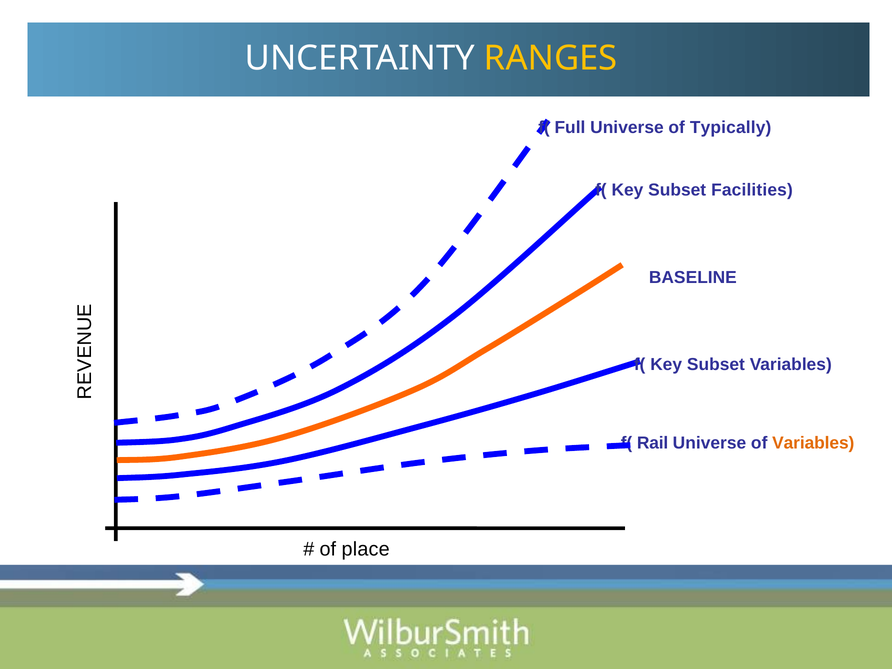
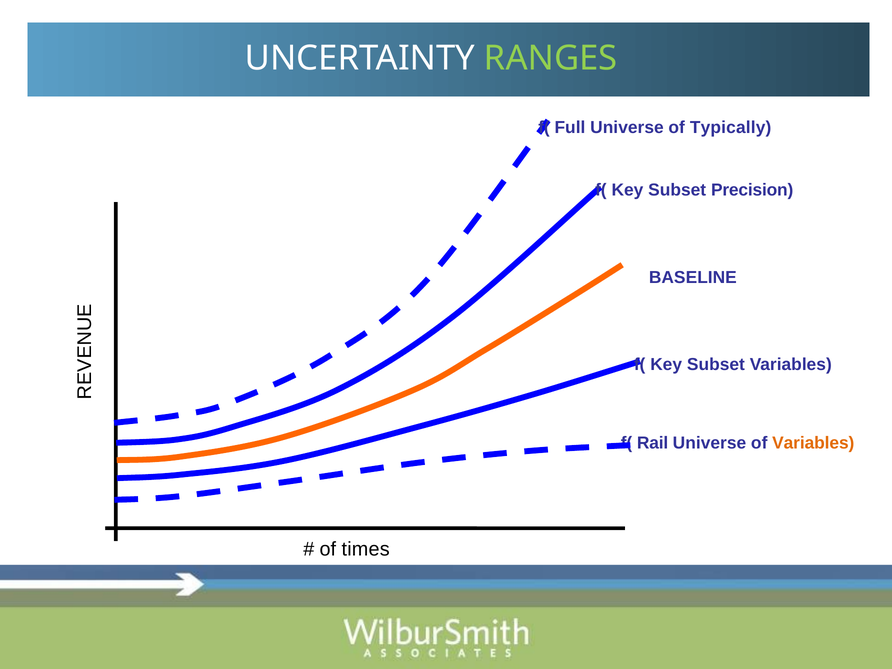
RANGES colour: yellow -> light green (551, 59)
Facilities: Facilities -> Precision (752, 190)
place: place -> times (366, 549)
